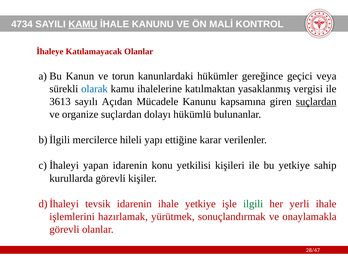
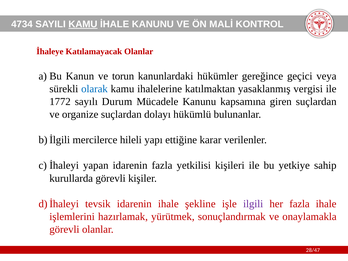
3613: 3613 -> 1772 (60, 102)
Açıdan: Açıdan -> Durum (117, 102)
suçlardan underline: present -> none (316, 102)
idarenin konu: konu -> fazla (162, 165)
ihale yetkiye: yetkiye -> şekline (200, 204)
ilgili colour: green -> purple (253, 204)
her yerli: yerli -> fazla (300, 204)
